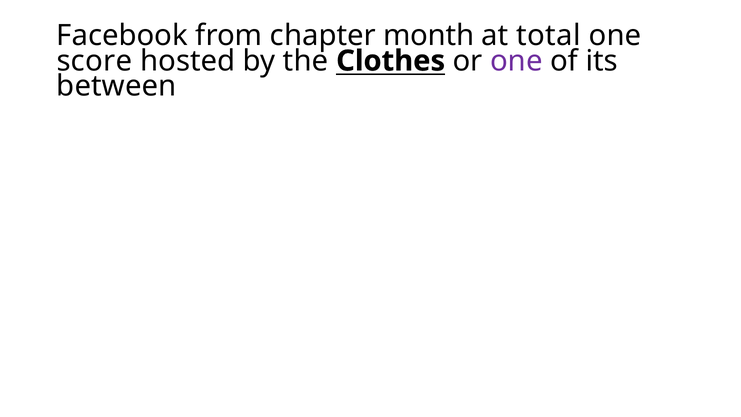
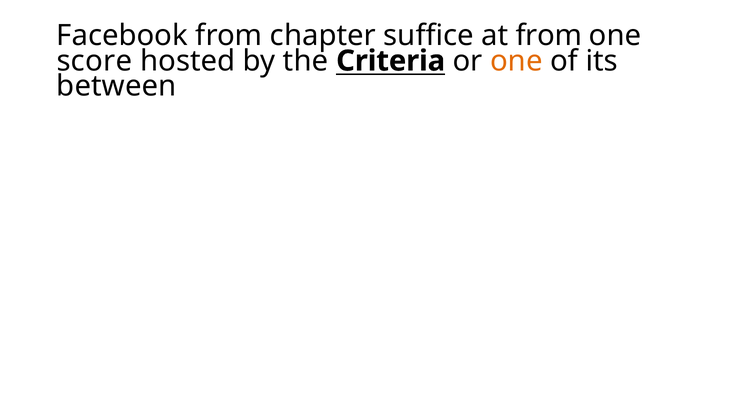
month: month -> suffice (429, 36)
at total: total -> from (549, 36)
Clothes: Clothes -> Criteria (391, 61)
one colour: purple -> orange (516, 61)
